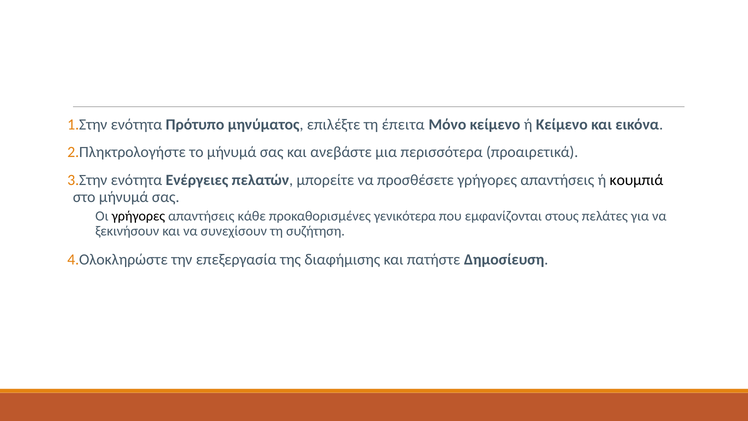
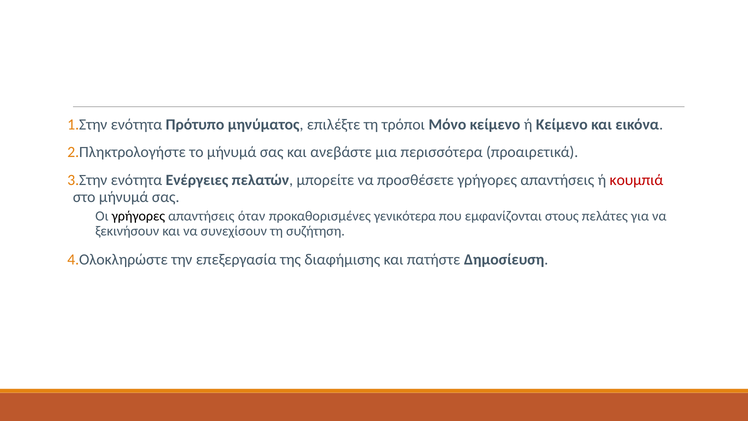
έπειτα: έπειτα -> τρόποι (403, 124)
κουμπιά colour: black -> red (636, 180)
κάθε: κάθε -> όταν (252, 216)
